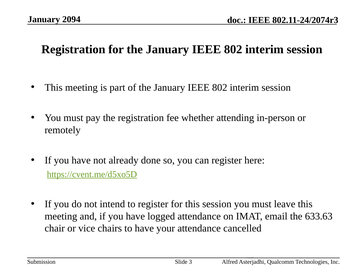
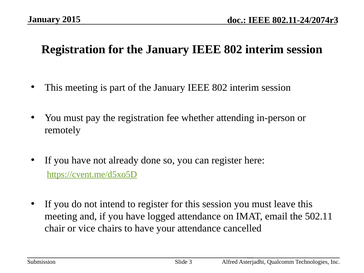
2094: 2094 -> 2015 (71, 19)
633.63: 633.63 -> 502.11 (319, 216)
